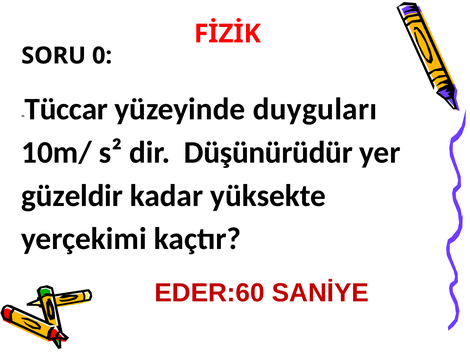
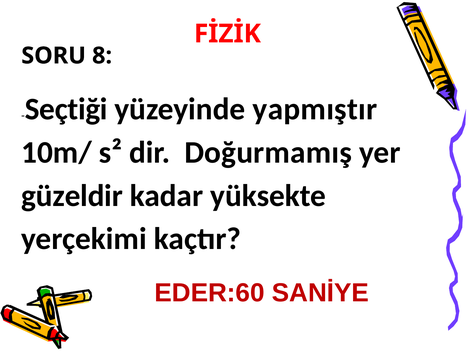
0: 0 -> 8 (102, 56)
Tüccar: Tüccar -> Seçtiği (66, 109)
duyguları: duyguları -> yapmıştır (315, 109)
Düşünürüdür: Düşünürüdür -> Doğurmamış (268, 152)
